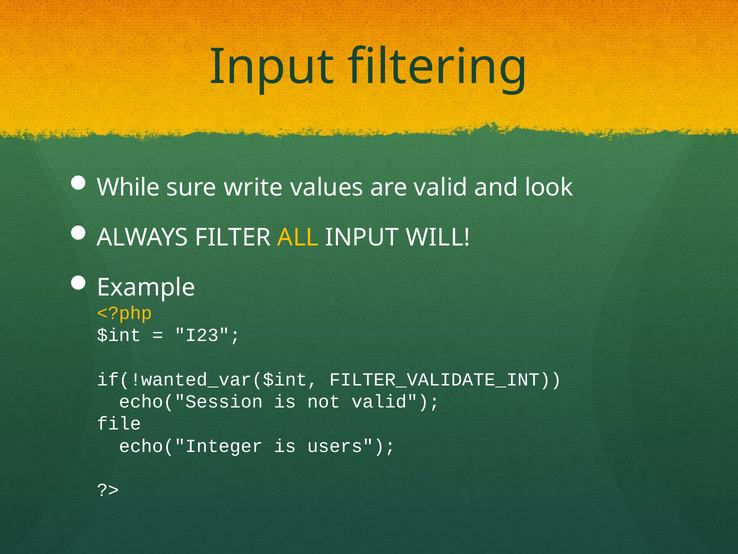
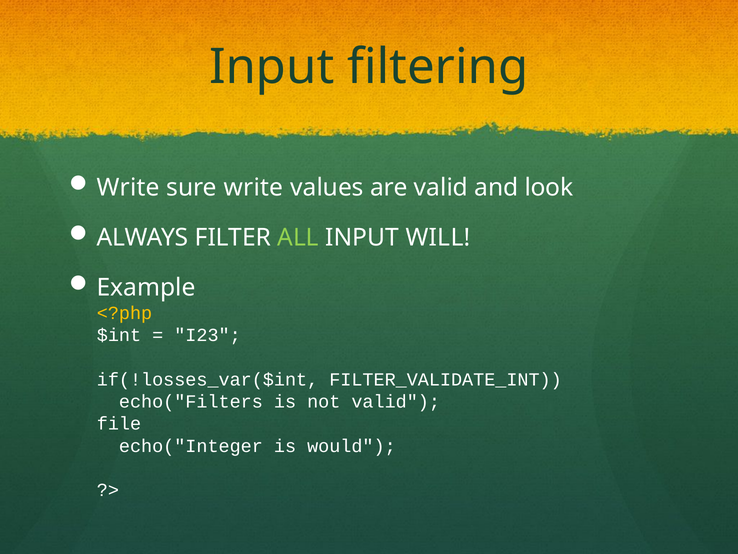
While: While -> Write (128, 187)
ALL colour: yellow -> light green (298, 237)
if(!wanted_var($int: if(!wanted_var($int -> if(!losses_var($int (208, 379)
echo("Session: echo("Session -> echo("Filters (191, 401)
users: users -> would (351, 446)
